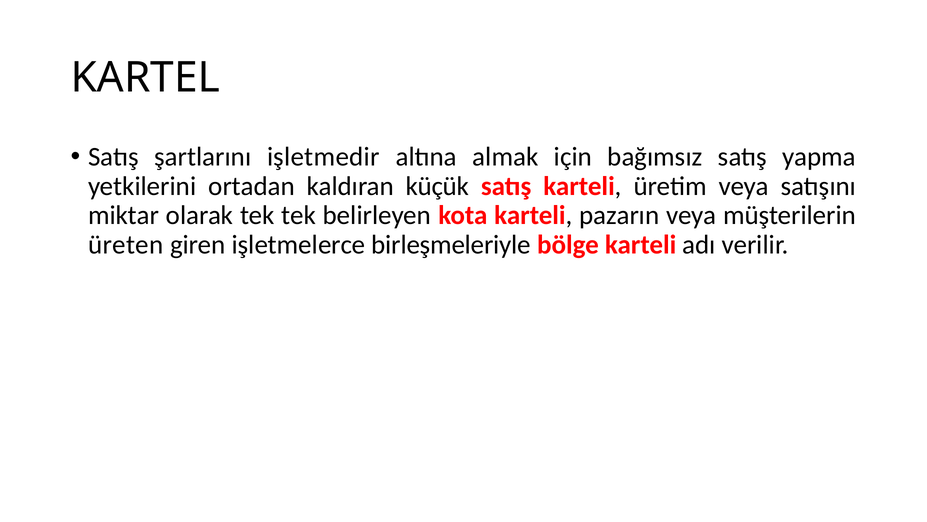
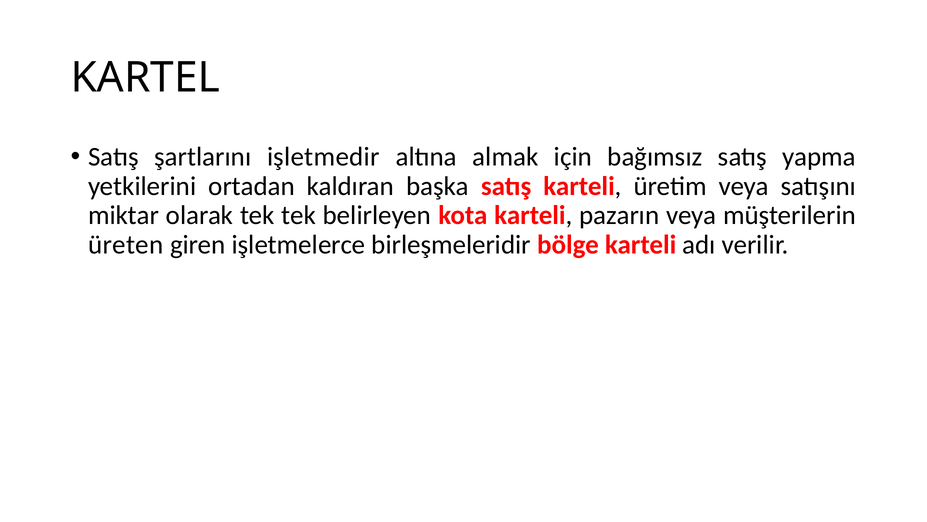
küçük: küçük -> başka (437, 186)
birleşmeleriyle: birleşmeleriyle -> birleşmeleridir (451, 244)
